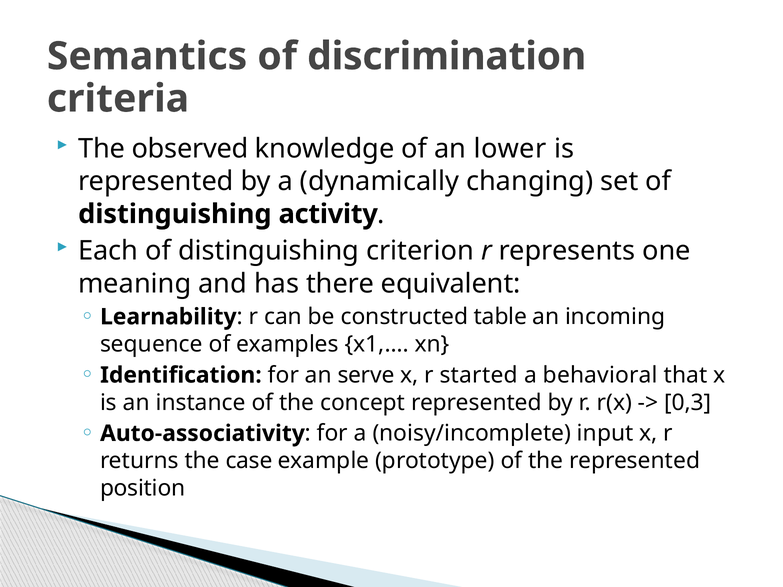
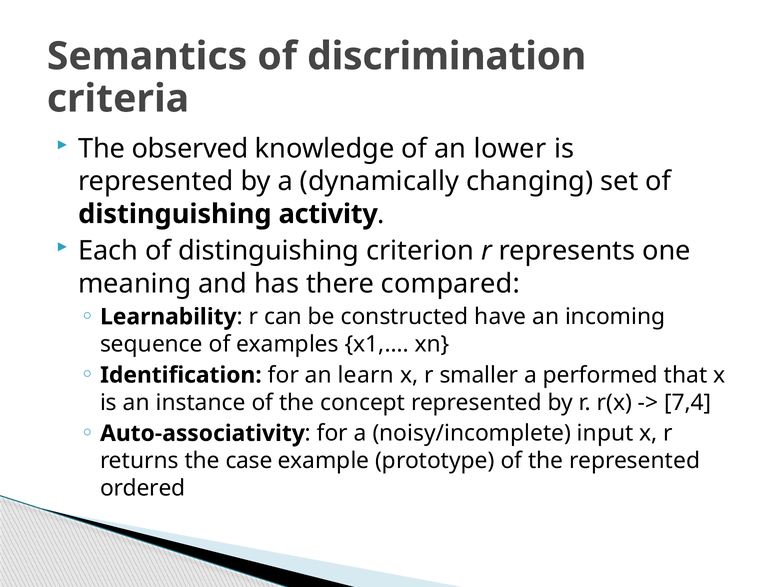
equivalent: equivalent -> compared (451, 284)
table: table -> have (500, 317)
serve: serve -> learn (366, 375)
started: started -> smaller (479, 375)
behavioral: behavioral -> performed (600, 375)
0,3: 0,3 -> 7,4 (688, 403)
position: position -> ordered (143, 488)
